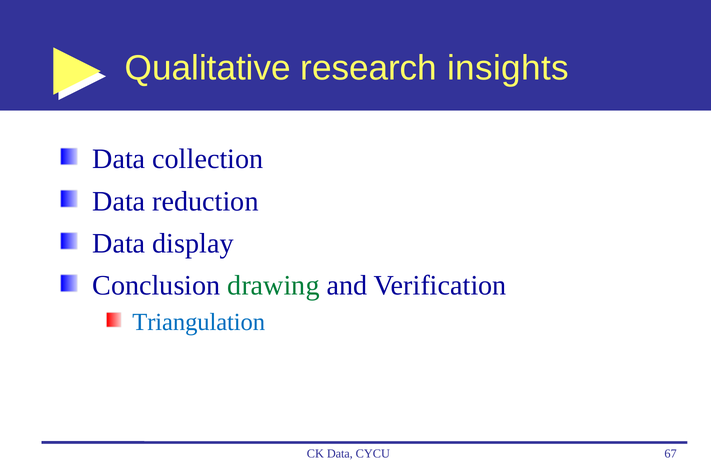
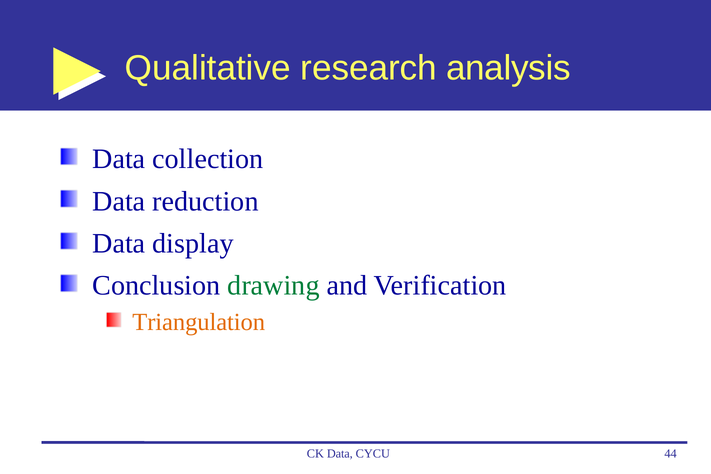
insights: insights -> analysis (508, 68)
Triangulation colour: blue -> orange (199, 322)
67: 67 -> 44 (671, 454)
